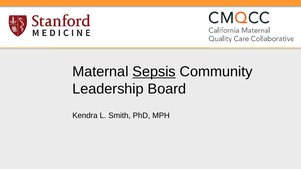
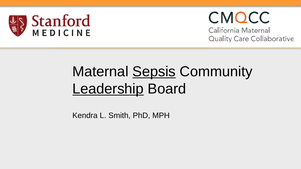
Leadership underline: none -> present (108, 89)
